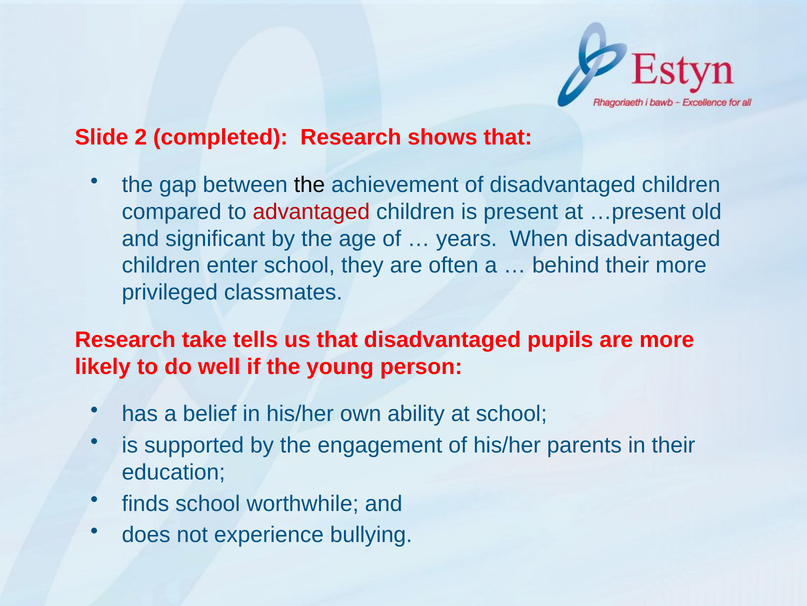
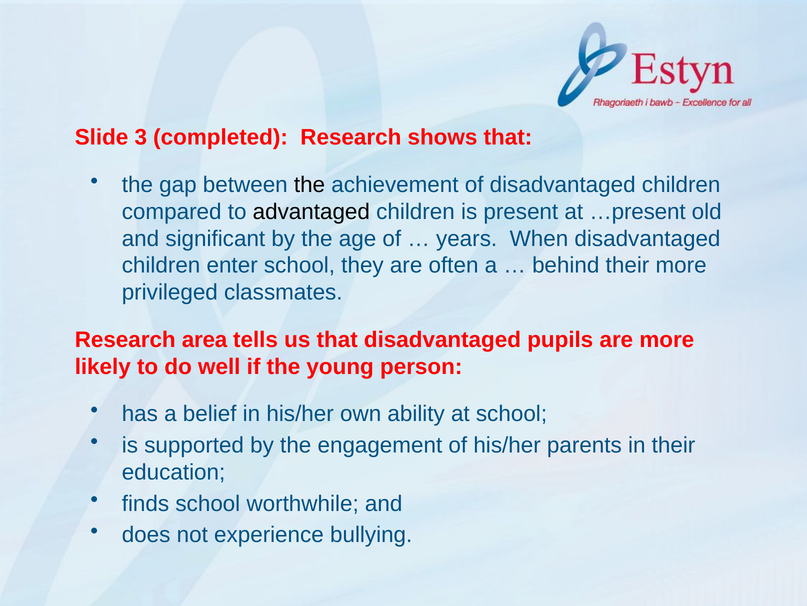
2: 2 -> 3 (141, 137)
advantaged colour: red -> black (311, 211)
take: take -> area (204, 339)
